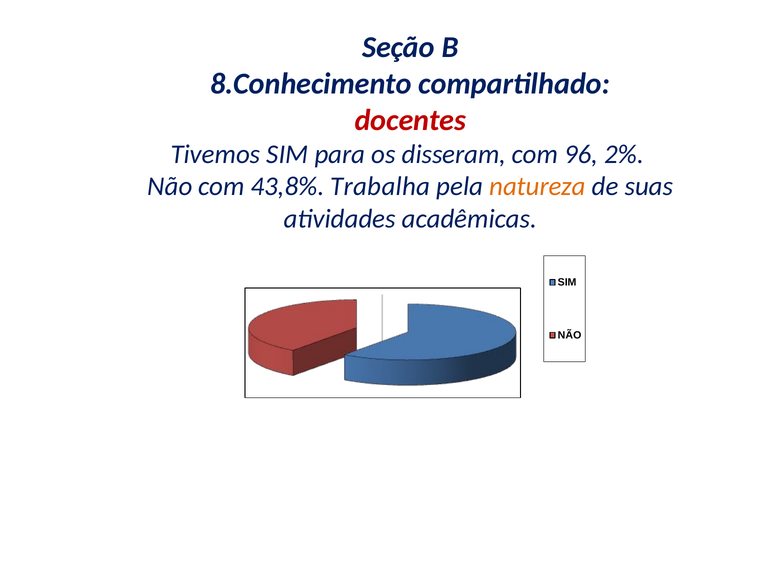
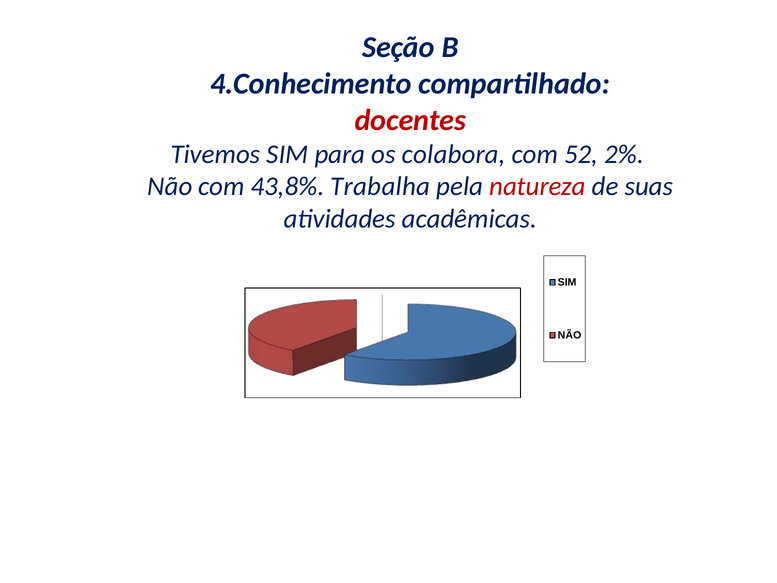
8.Conhecimento: 8.Conhecimento -> 4.Conhecimento (311, 84)
disseram: disseram -> colabora (454, 154)
96: 96 -> 52 (581, 154)
natureza colour: orange -> red (538, 186)
